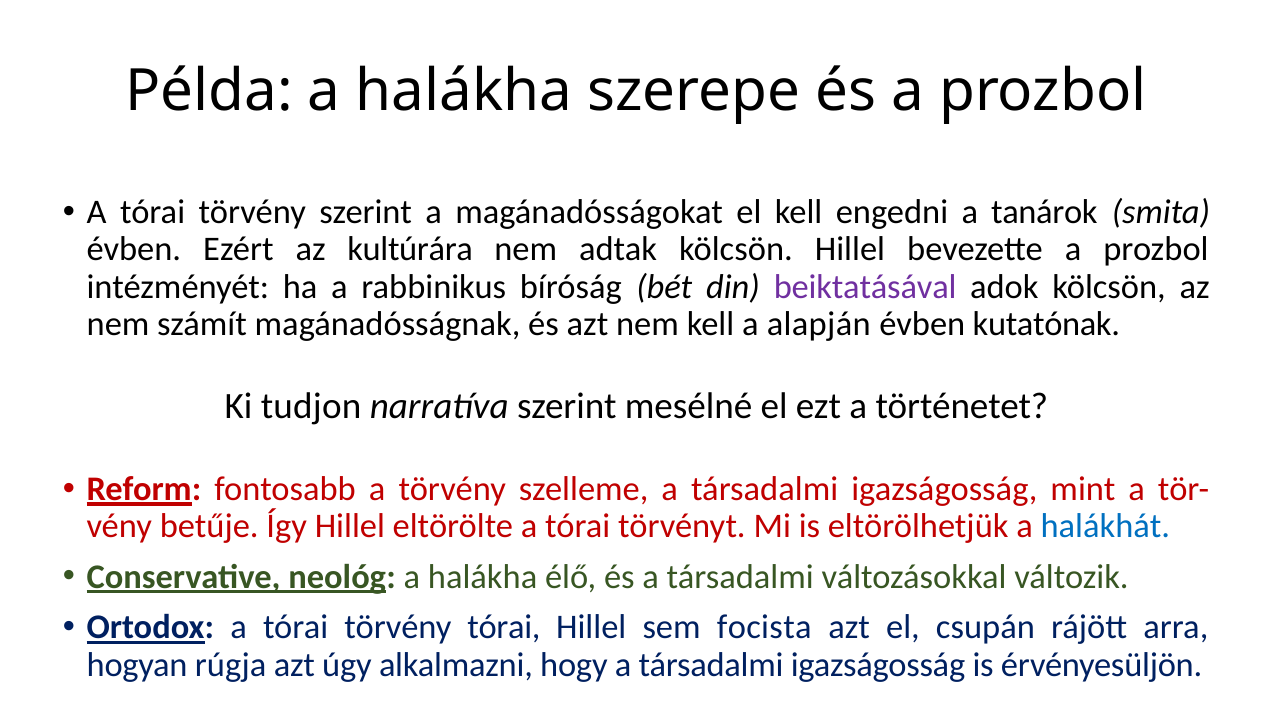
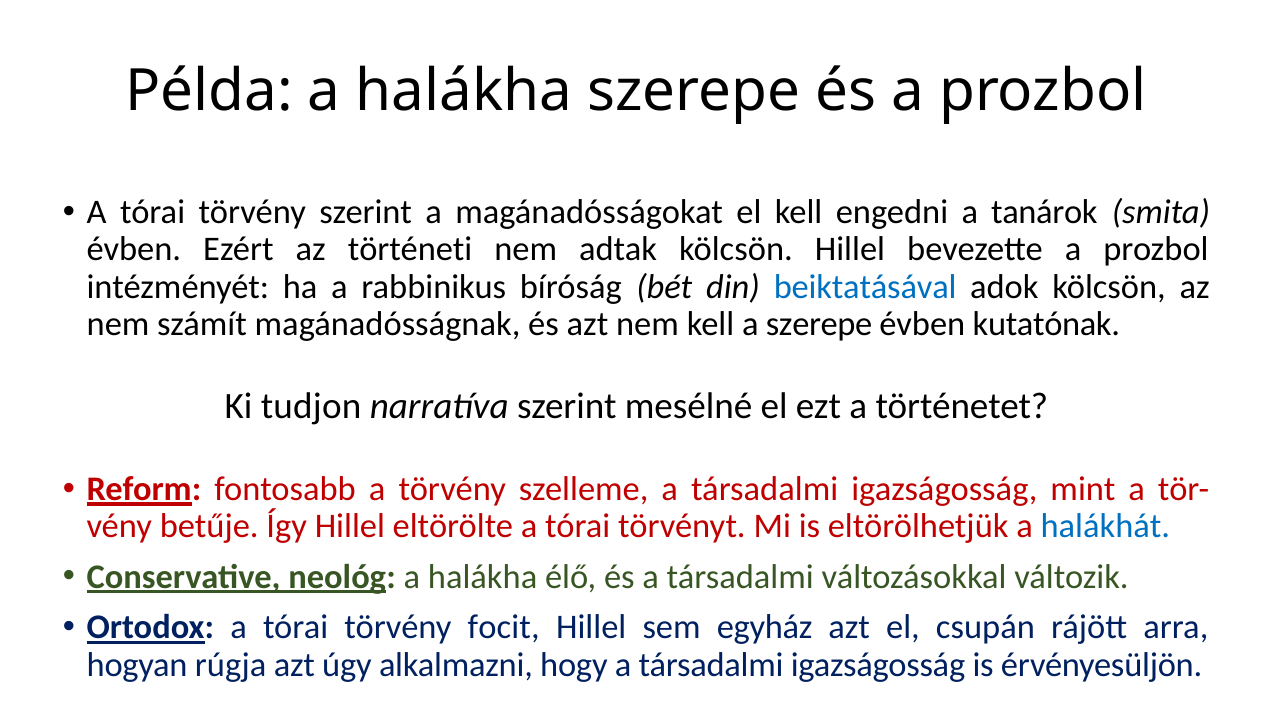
kultúrára: kultúrára -> történeti (410, 250)
beiktatásával colour: purple -> blue (865, 287)
a alapján: alapján -> szerepe (819, 324)
törvény tórai: tórai -> focit (504, 628)
focista: focista -> egyház (765, 628)
